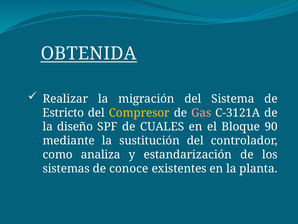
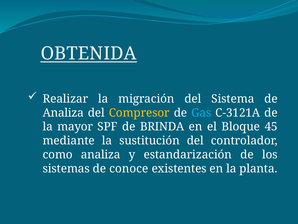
Estricto: Estricto -> Analiza (63, 113)
Gas colour: pink -> light blue (201, 113)
diseño: diseño -> mayor (75, 126)
CUALES: CUALES -> BRINDA (162, 126)
90: 90 -> 45 (271, 126)
